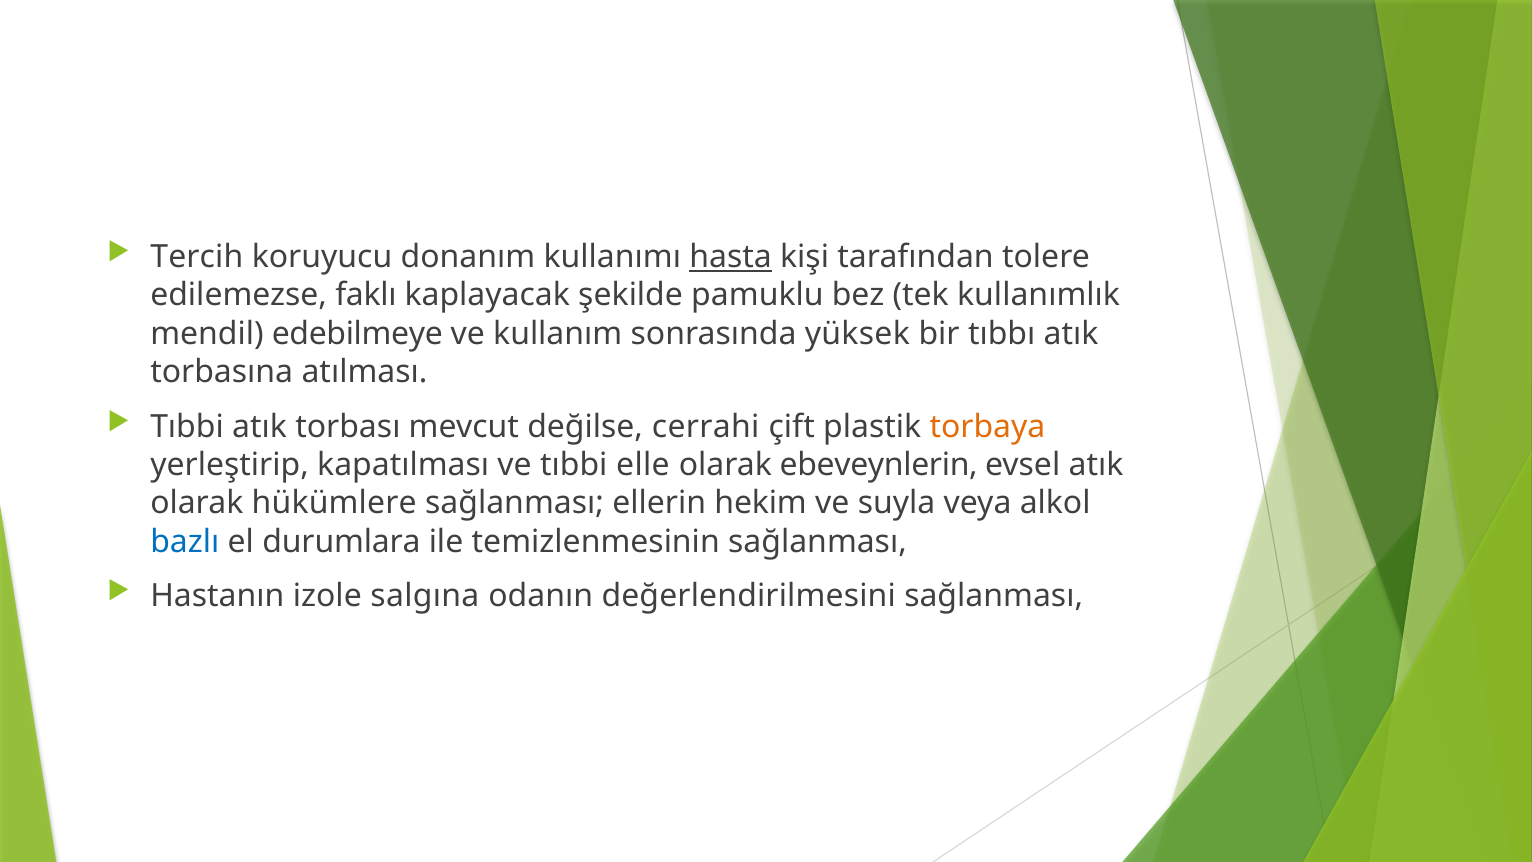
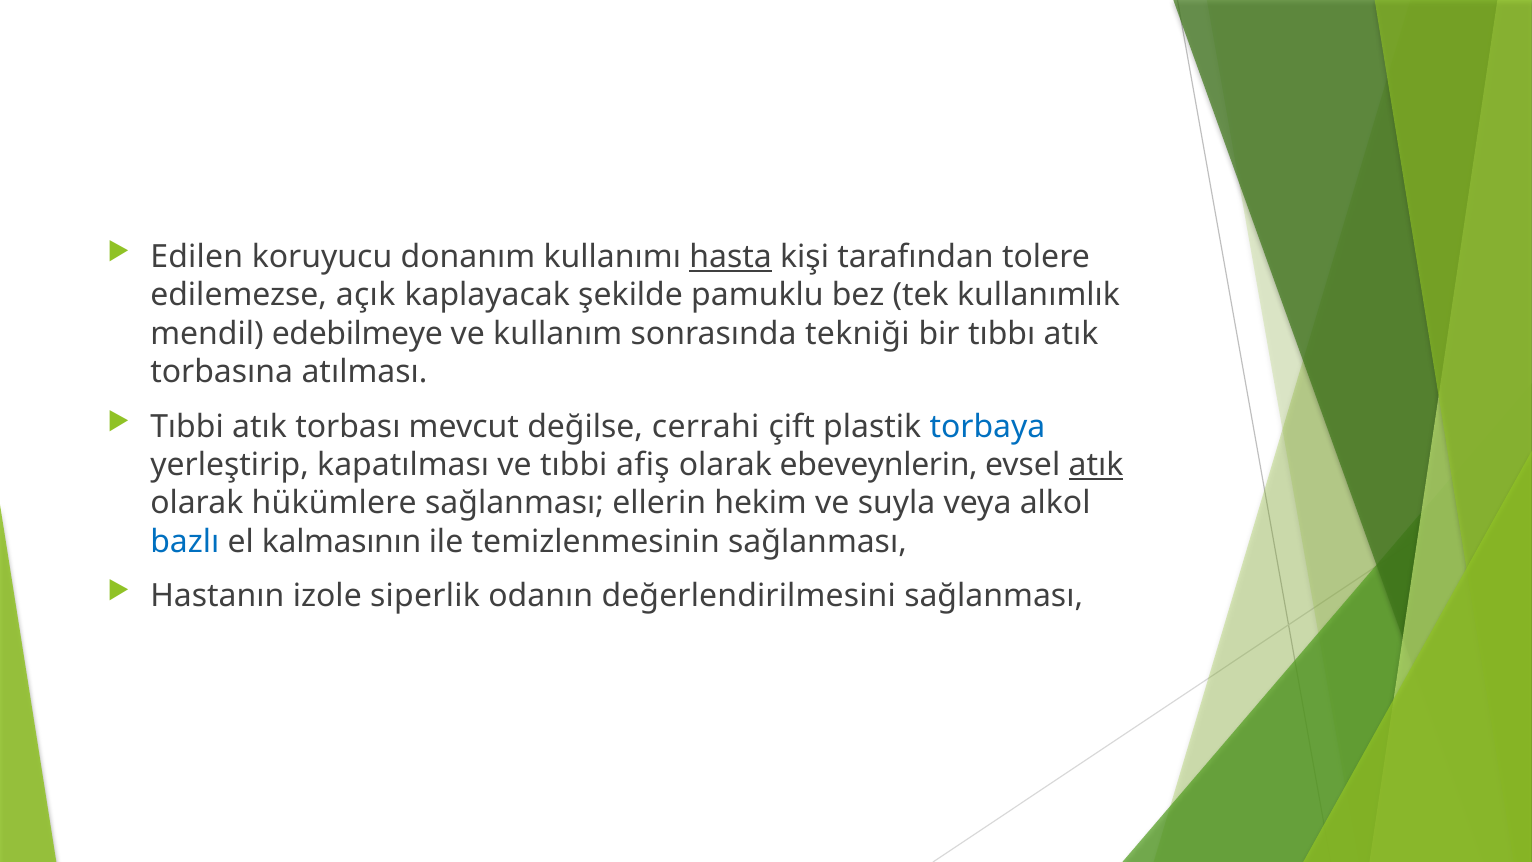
Tercih: Tercih -> Edilen (197, 257)
faklı: faklı -> açık (366, 295)
yüksek: yüksek -> tekniği (857, 334)
torbaya colour: orange -> blue (987, 426)
elle: elle -> afiş (643, 465)
atık underline: none -> present (1096, 465)
durumlara: durumlara -> kalmasının (342, 541)
salgına: salgına -> siperlik (425, 596)
